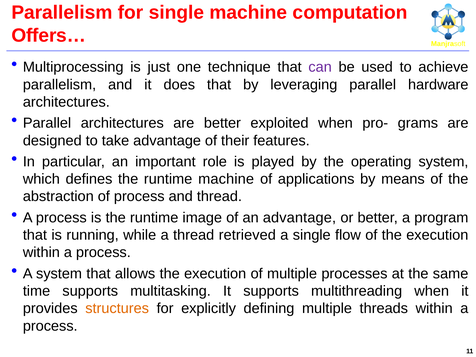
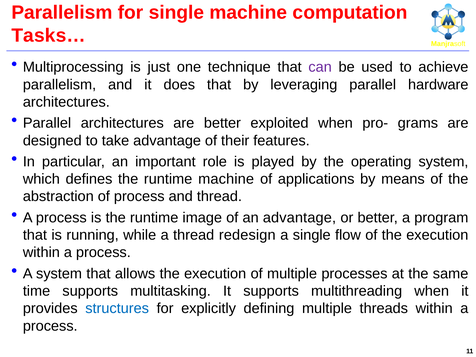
Offers…: Offers… -> Tasks… (49, 35)
retrieved: retrieved -> redesign (247, 235)
structures colour: orange -> blue (117, 308)
